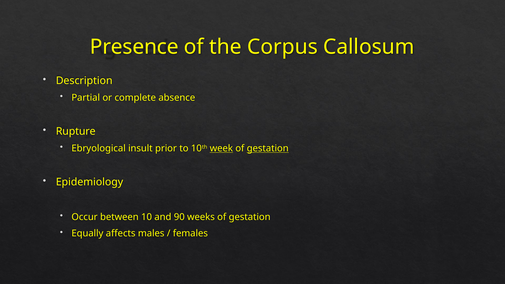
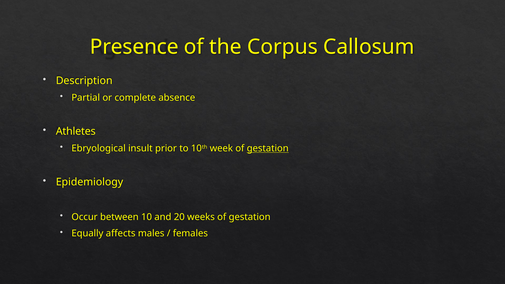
Rupture: Rupture -> Athletes (76, 131)
week underline: present -> none (221, 148)
90: 90 -> 20 (179, 217)
